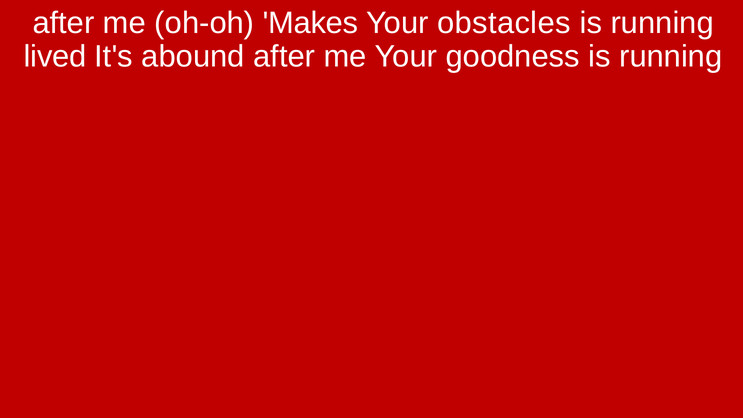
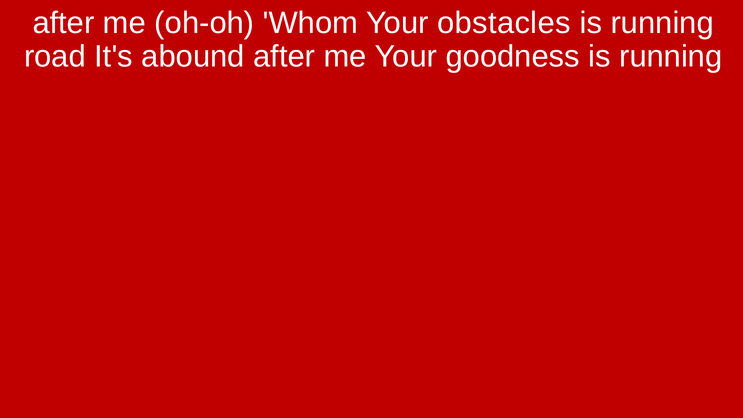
Makes: Makes -> Whom (310, 23)
lived: lived -> road (55, 56)
